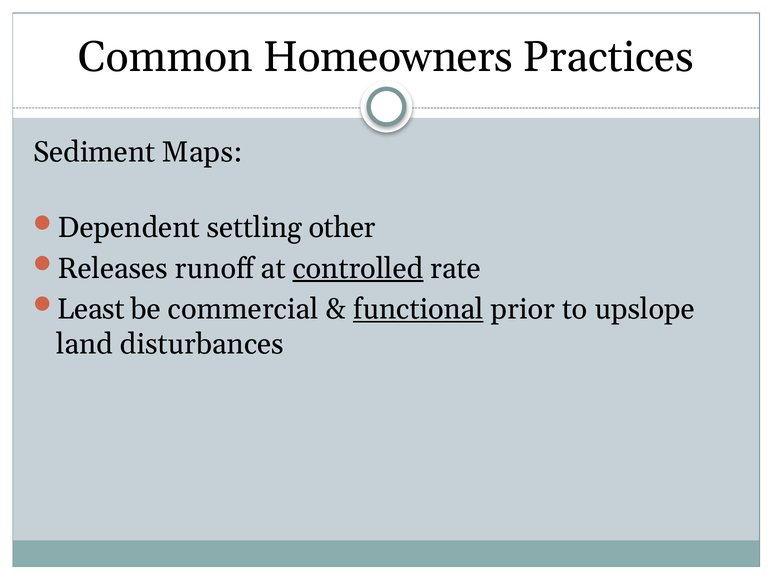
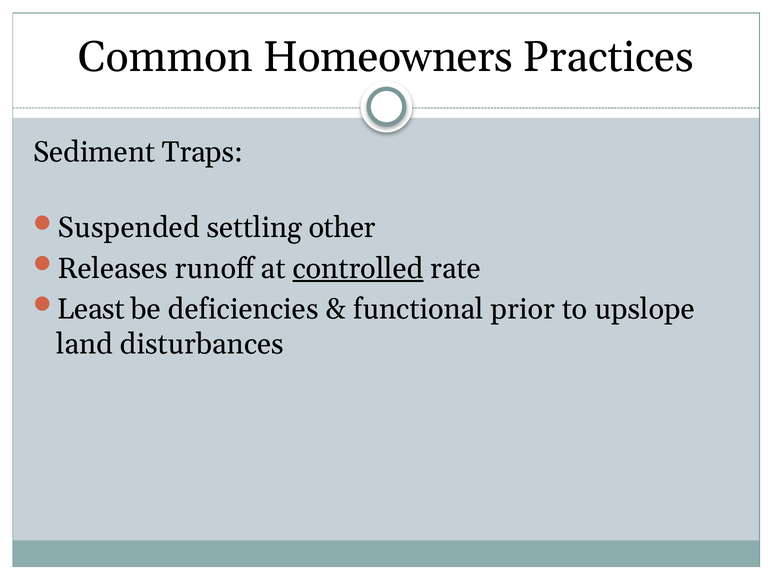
Maps: Maps -> Traps (203, 152)
Dependent: Dependent -> Suspended (129, 228)
commercial: commercial -> deficiencies (243, 309)
functional underline: present -> none (418, 309)
